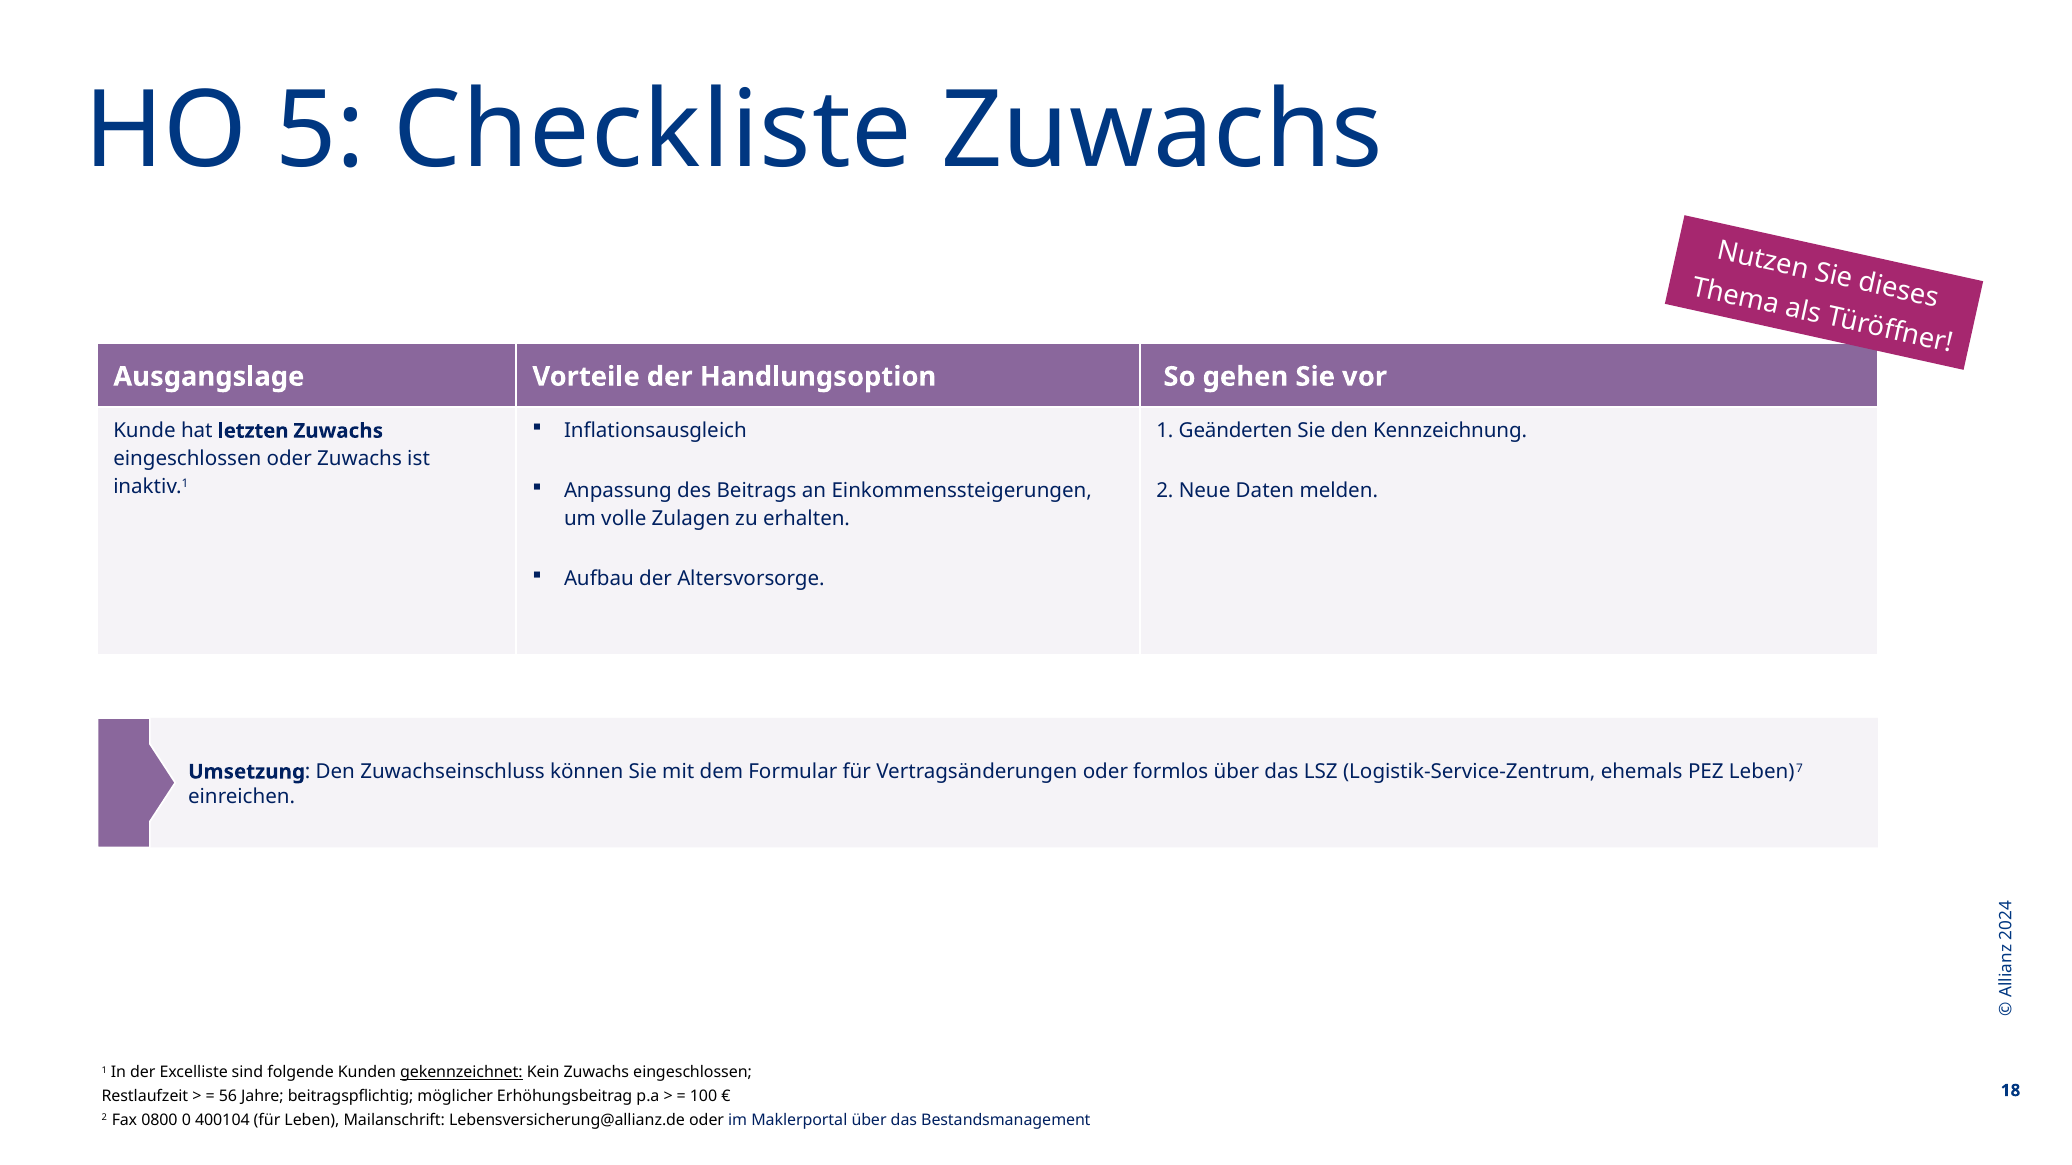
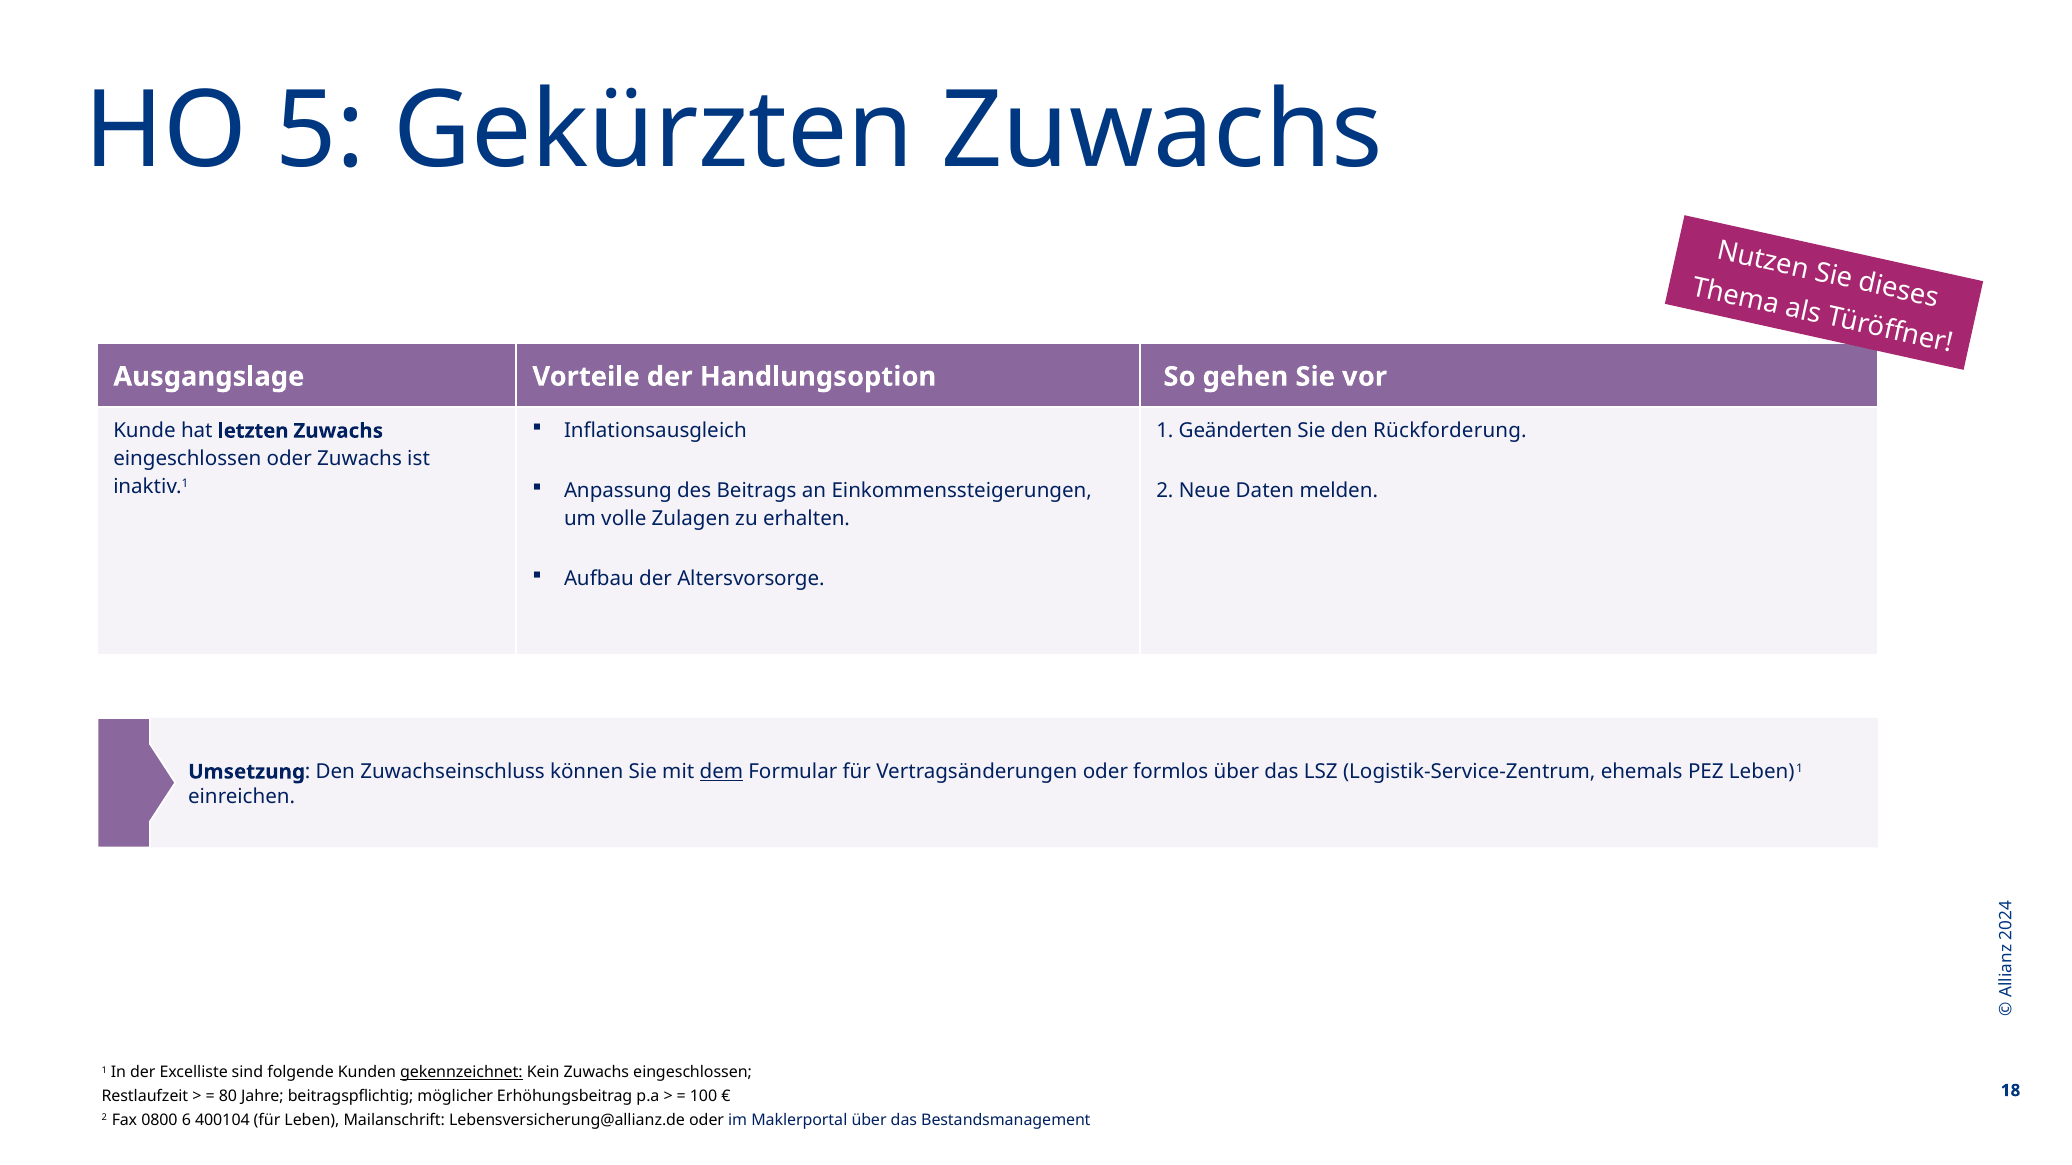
Checkliste: Checkliste -> Gekürzten (654, 131)
Kennzeichnung: Kennzeichnung -> Rückforderung (1450, 431)
dem underline: none -> present (721, 772)
Leben 7: 7 -> 1 (1799, 769)
56: 56 -> 80 (228, 1097)
0800 0: 0 -> 6 (187, 1121)
